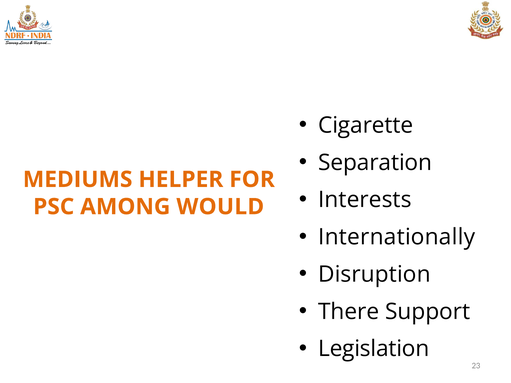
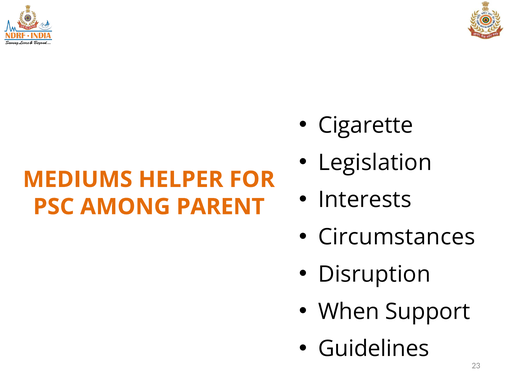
Separation: Separation -> Legislation (375, 163)
WOULD: WOULD -> PARENT (220, 207)
Internationally: Internationally -> Circumstances (397, 237)
There: There -> When (349, 312)
Legislation: Legislation -> Guidelines (374, 349)
